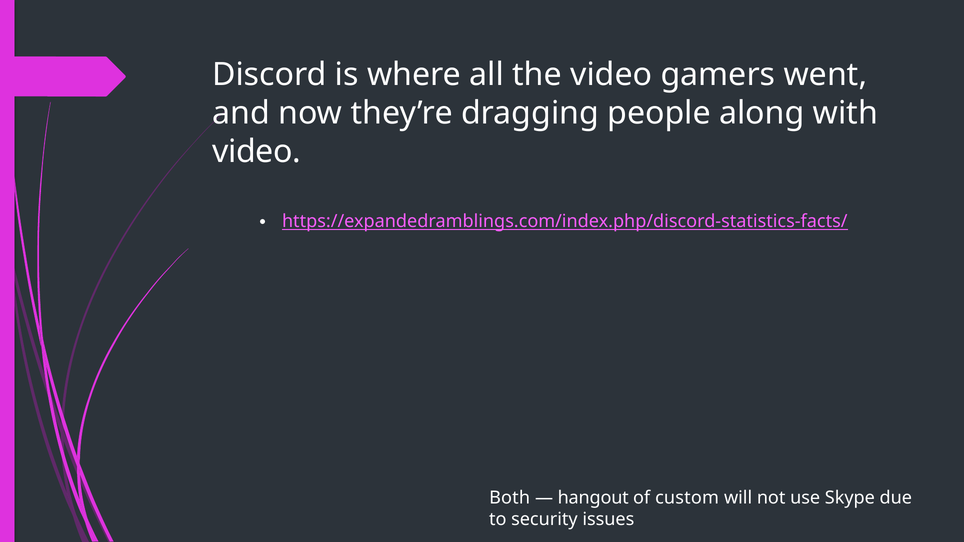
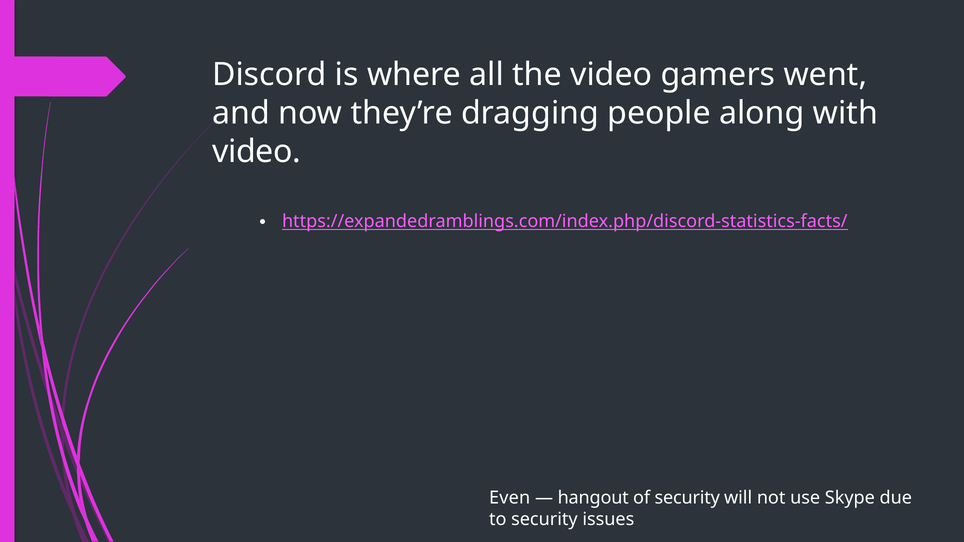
Both: Both -> Even (510, 498)
of custom: custom -> security (687, 498)
